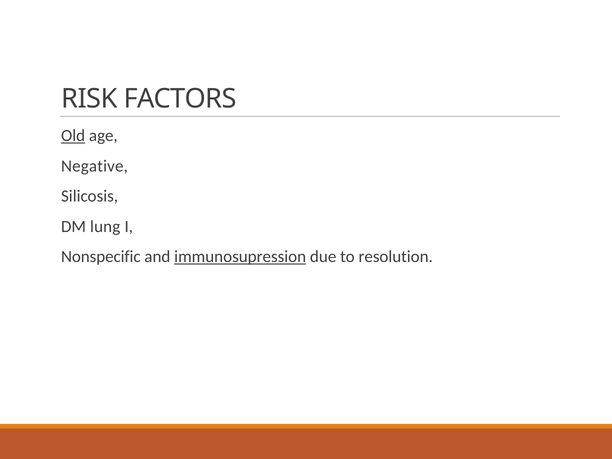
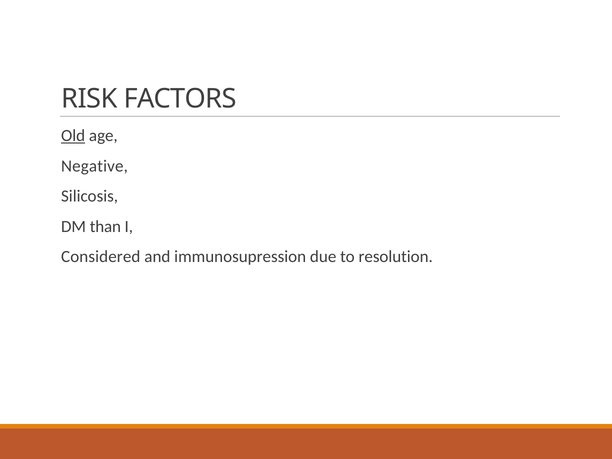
lung: lung -> than (105, 227)
Nonspecific: Nonspecific -> Considered (101, 257)
immunosupression underline: present -> none (240, 257)
